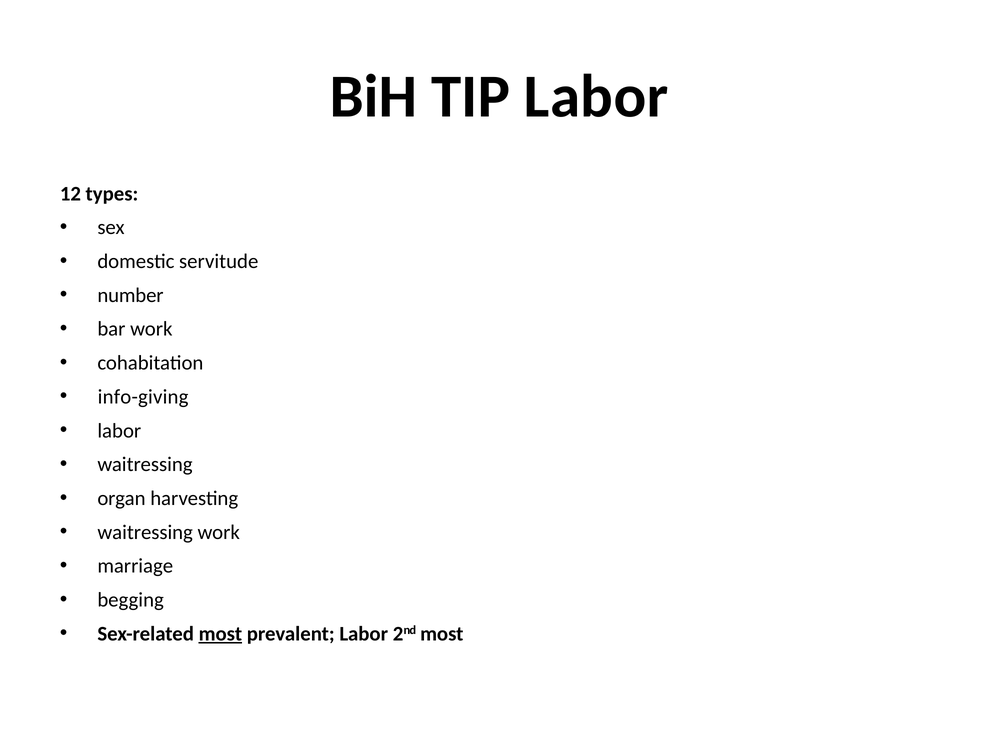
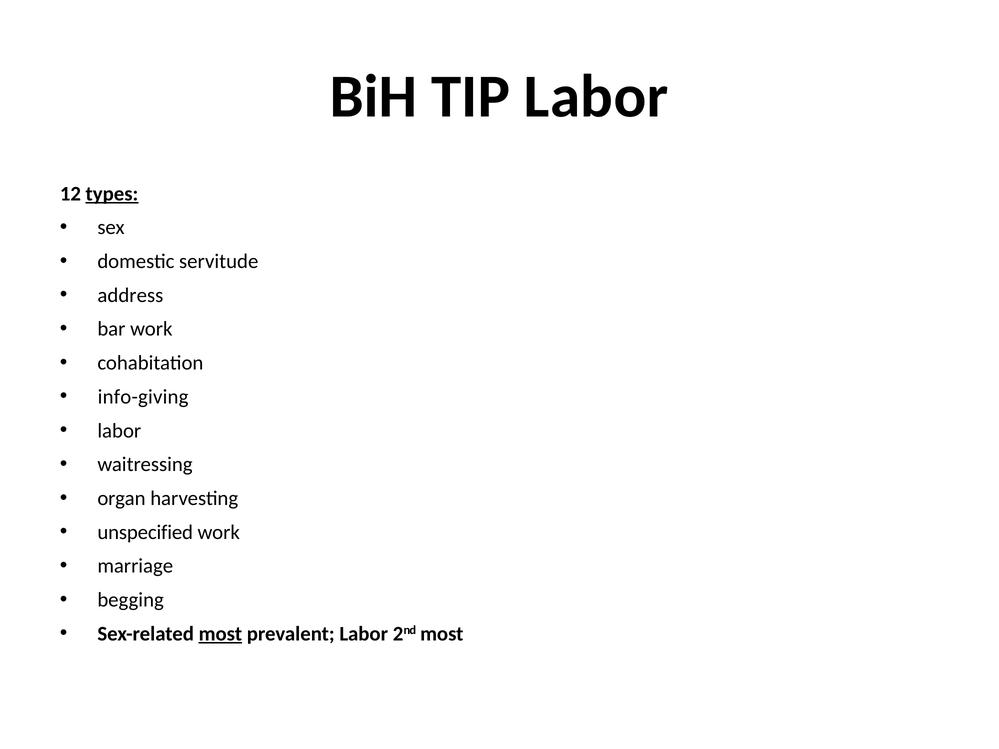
types underline: none -> present (112, 194)
number: number -> address (130, 295)
waitressing: waitressing -> unspecified (145, 532)
